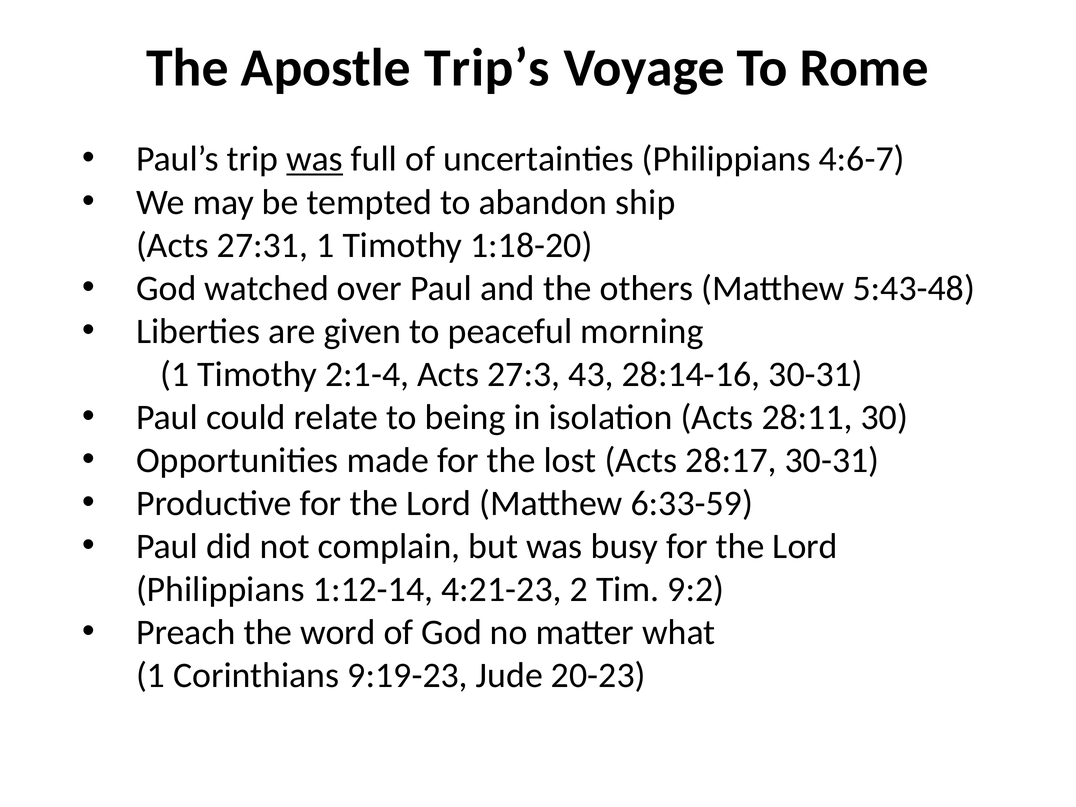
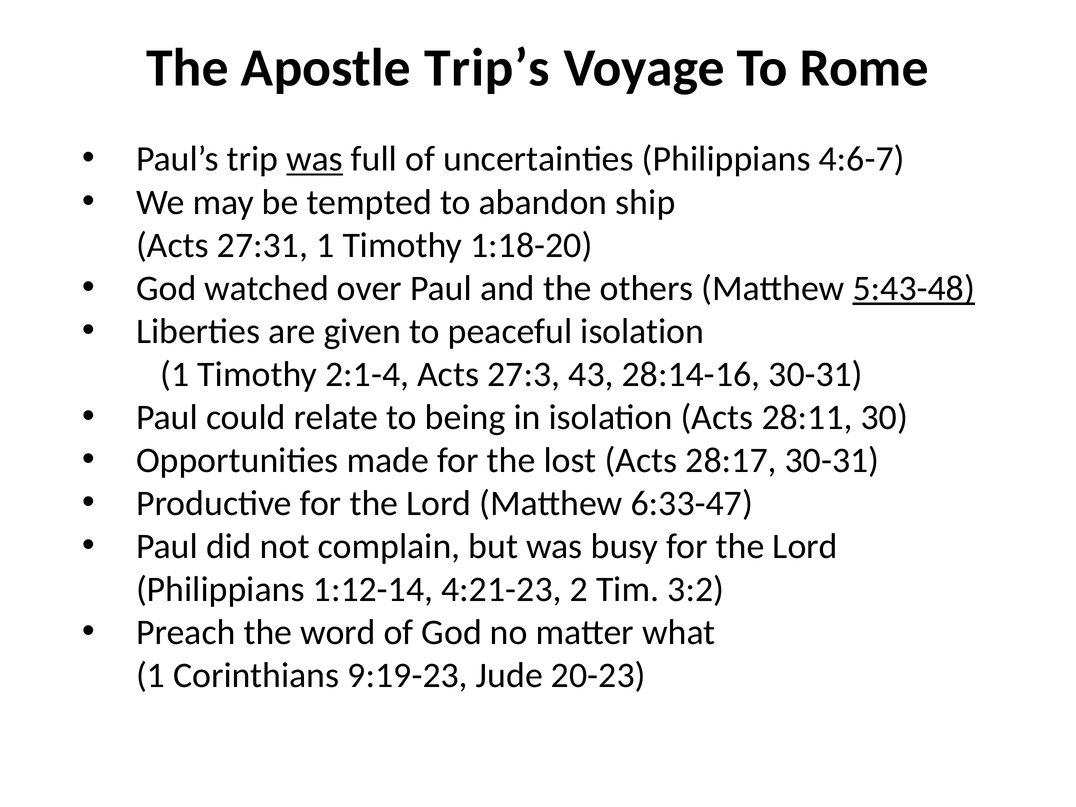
5:43-48 underline: none -> present (914, 288)
peaceful morning: morning -> isolation (642, 331)
6:33-59: 6:33-59 -> 6:33-47 (692, 503)
9:2: 9:2 -> 3:2 (696, 590)
